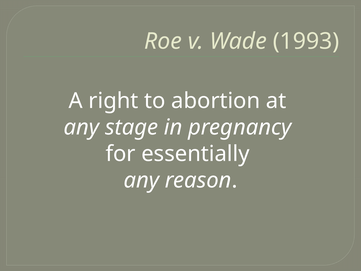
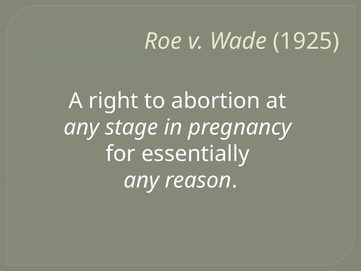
1993: 1993 -> 1925 (306, 41)
